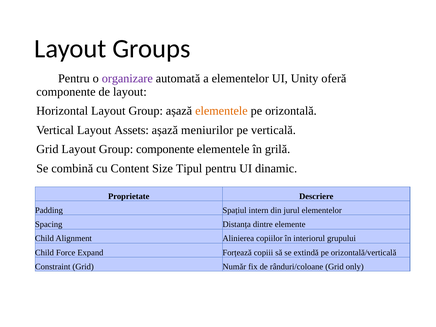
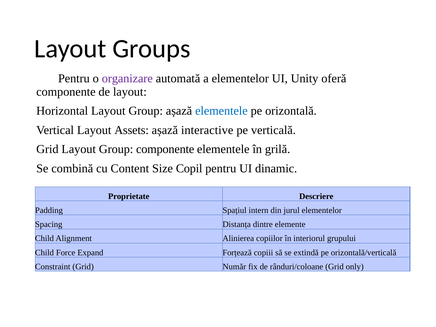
elementele colour: orange -> blue (221, 111)
meniurilor: meniurilor -> interactive (207, 130)
Tipul: Tipul -> Copil (189, 168)
